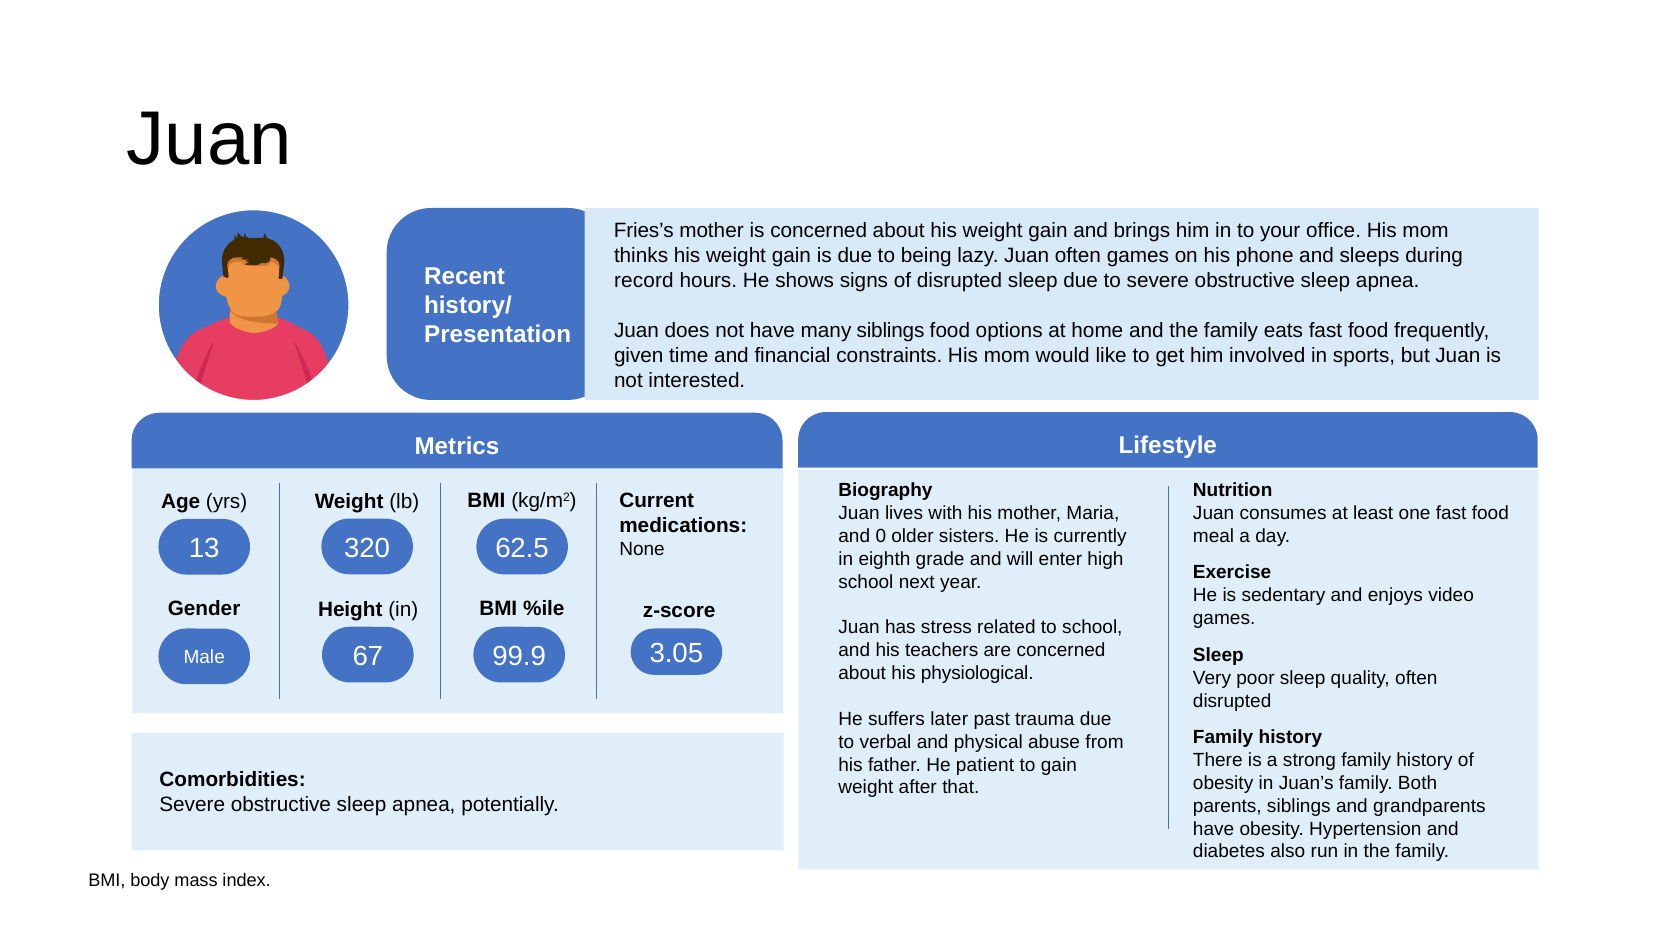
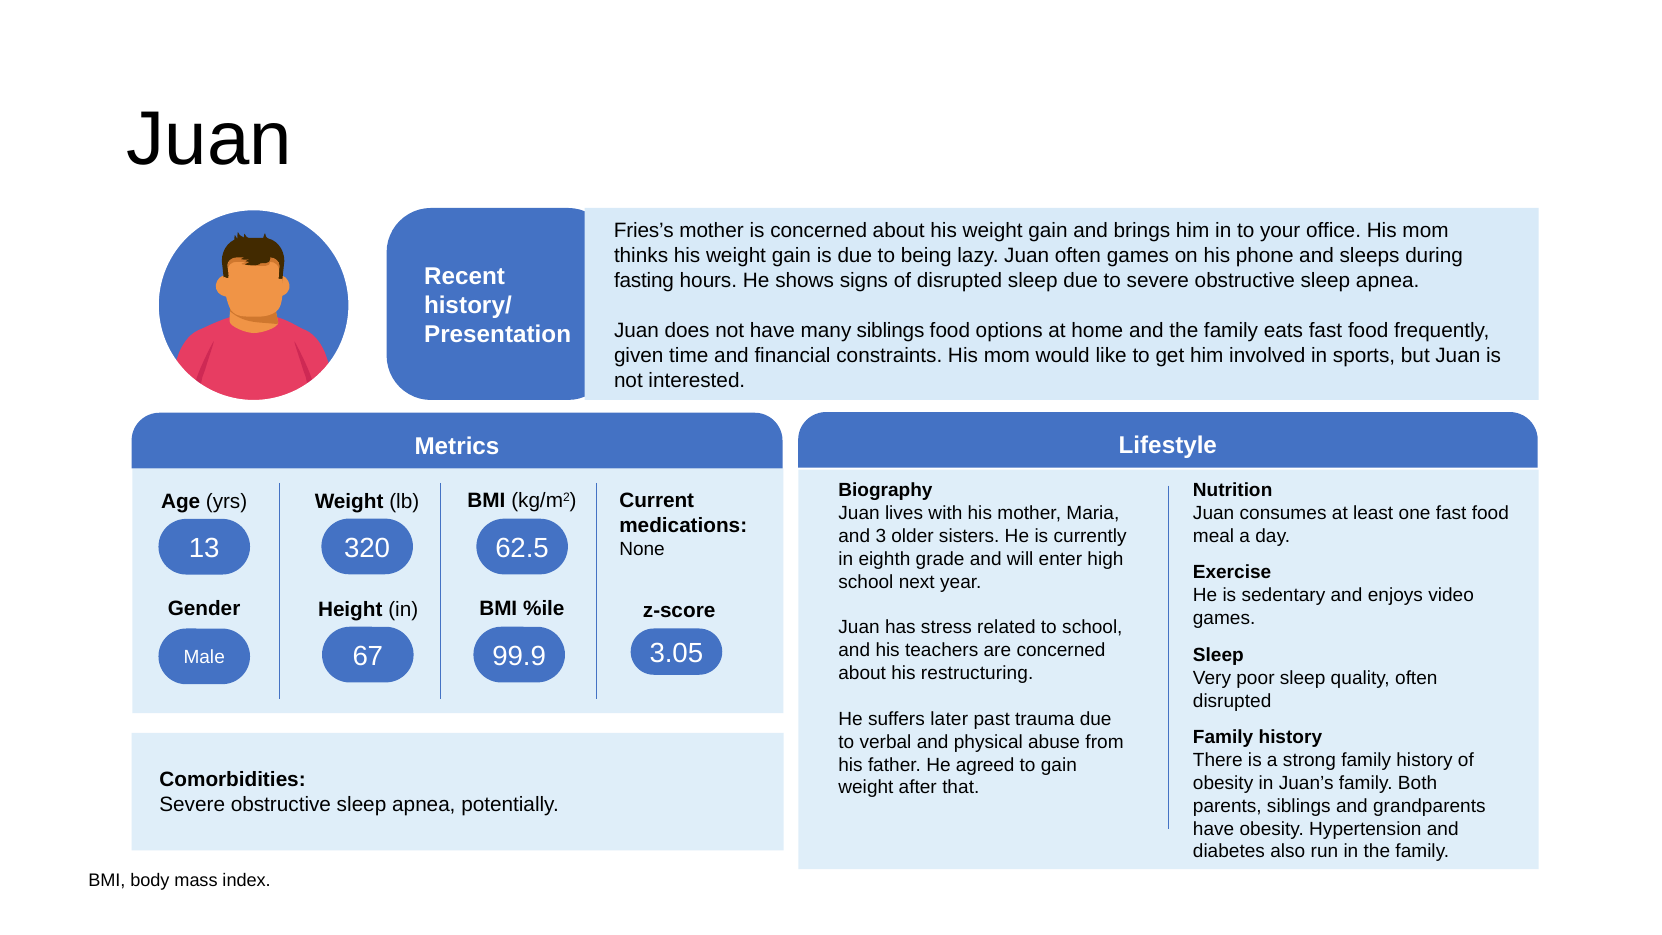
record: record -> fasting (644, 280)
0: 0 -> 3 (881, 536)
physiological: physiological -> restructuring (977, 673)
patient: patient -> agreed (985, 765)
